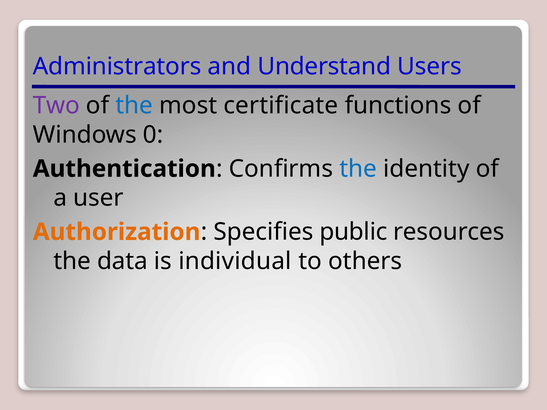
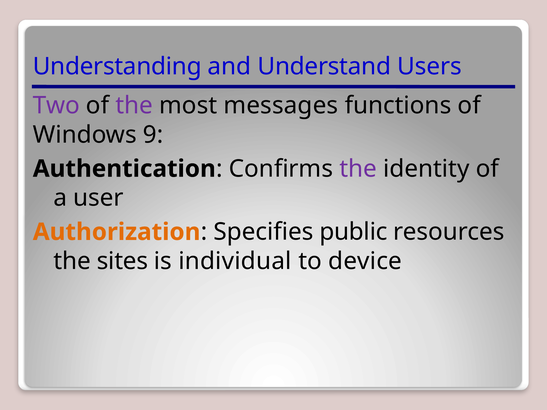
Administrators: Administrators -> Understanding (117, 66)
the colour: blue -> purple (134, 106)
certificate: certificate -> messages (281, 106)
0: 0 -> 9 (153, 135)
the colour: blue -> purple (358, 169)
data: data -> sites (122, 261)
others: others -> device (365, 261)
